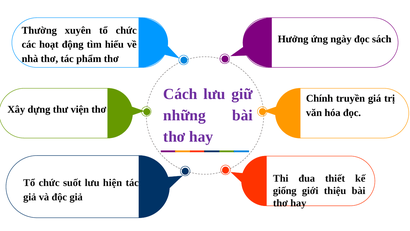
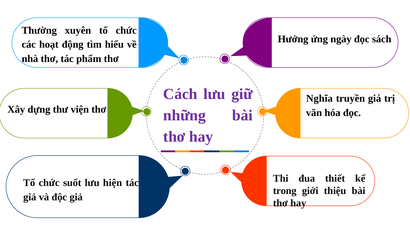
Chính: Chính -> Nghĩa (319, 98)
giống: giống -> trong (285, 190)
